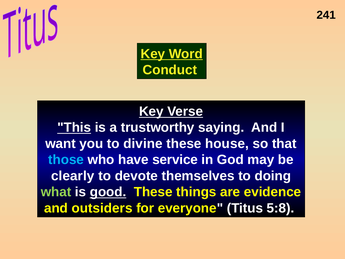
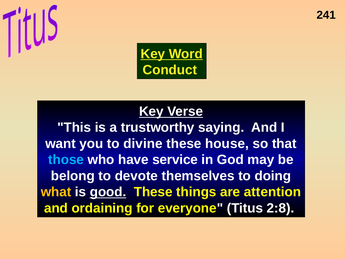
This underline: present -> none (74, 127)
clearly: clearly -> belong (73, 176)
what colour: light green -> yellow (56, 192)
evidence: evidence -> attention (273, 192)
outsiders: outsiders -> ordaining (102, 208)
5:8: 5:8 -> 2:8 (280, 208)
